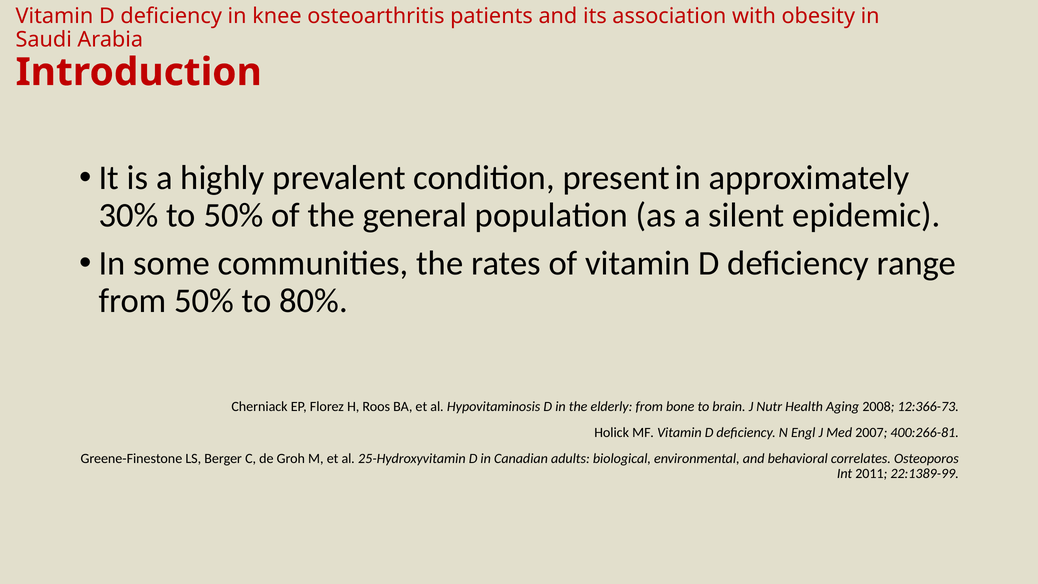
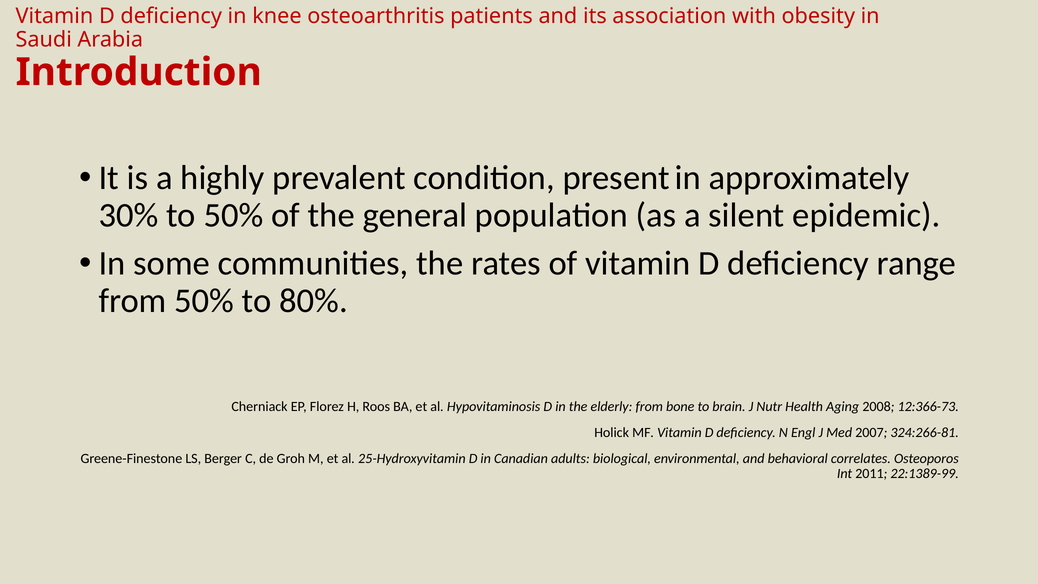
400:266-81: 400:266-81 -> 324:266-81 (925, 432)
